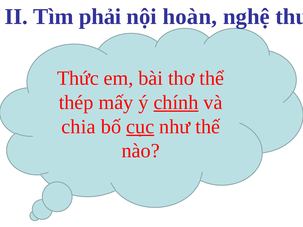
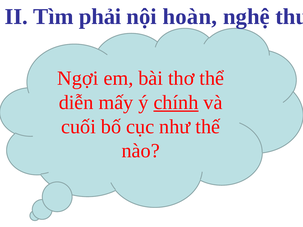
Thức: Thức -> Ngợi (78, 78)
thép: thép -> diễn (76, 103)
chia: chia -> cuối (79, 127)
cục underline: present -> none (140, 127)
